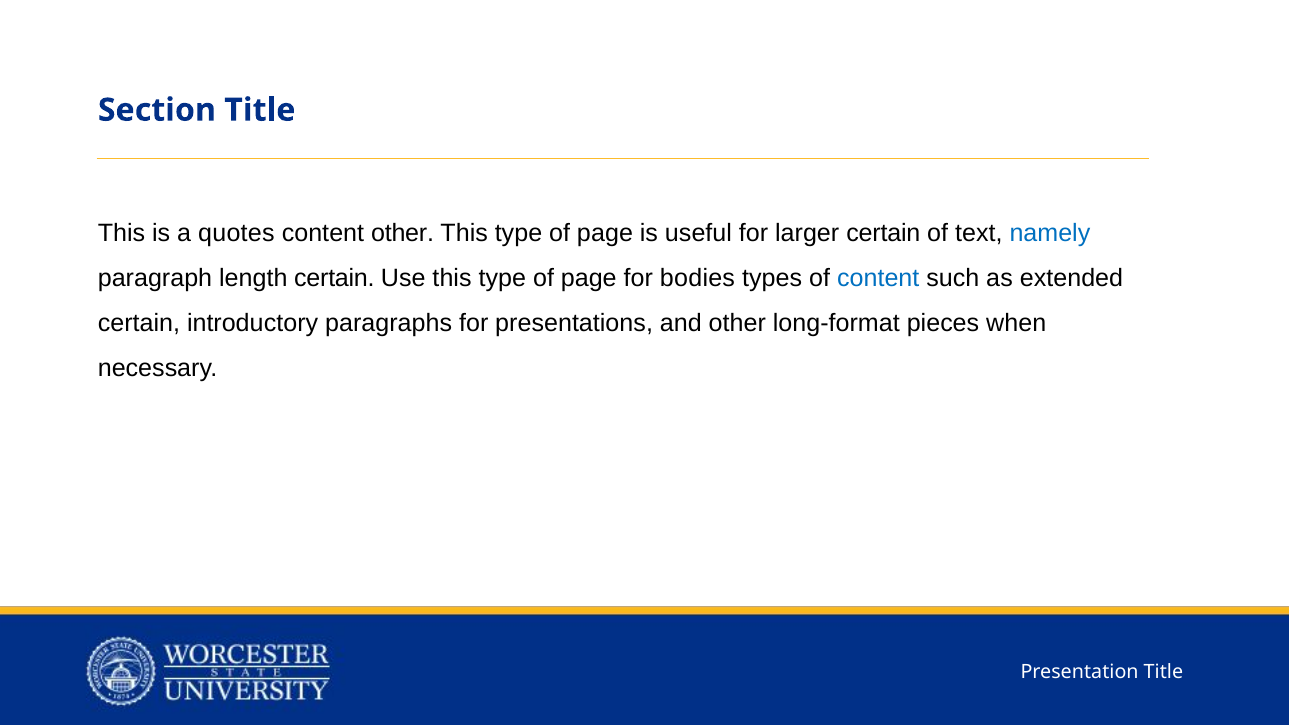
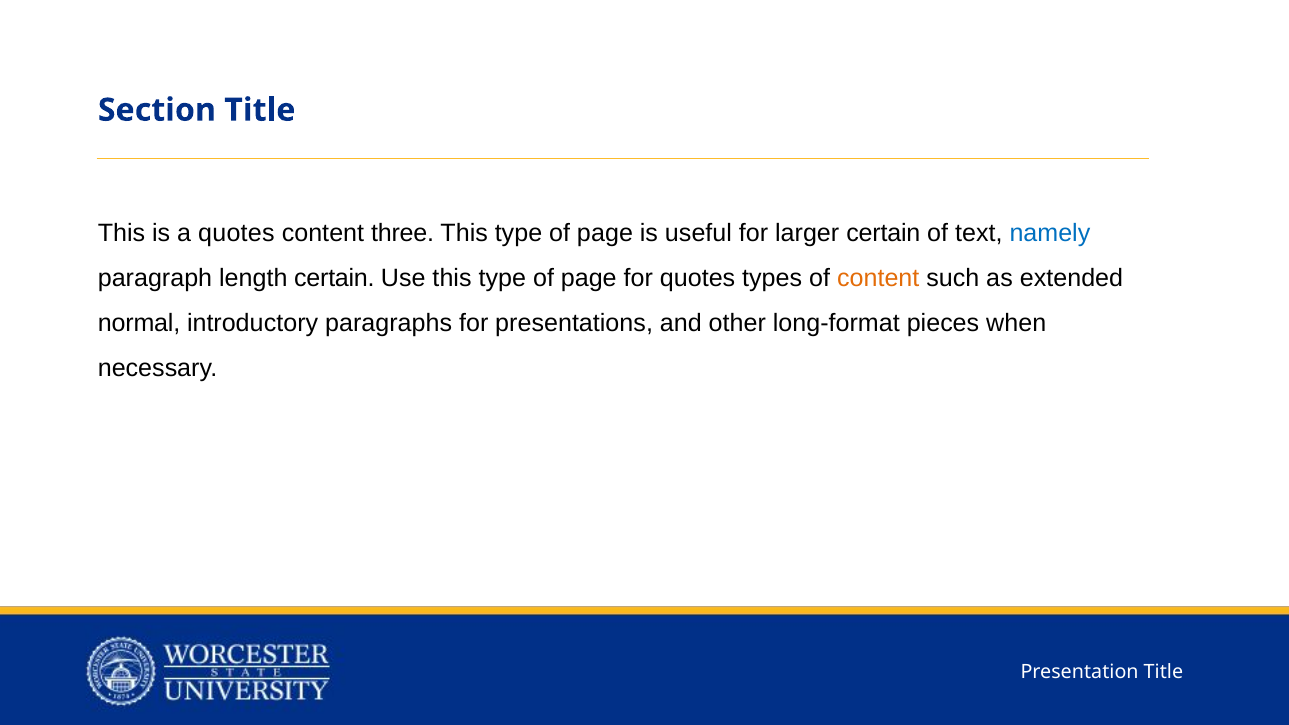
content other: other -> three (403, 233)
for bodies: bodies -> quotes (698, 278)
content colour: blue -> orange (878, 278)
certain: certain -> normal (139, 323)
